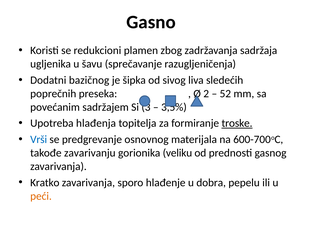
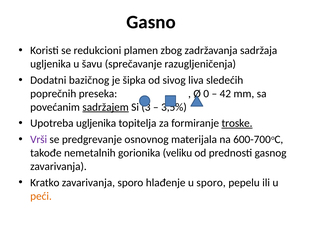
2: 2 -> 0 (206, 93)
52: 52 -> 42 (225, 93)
sadržajem underline: none -> present (106, 107)
Upotreba hlađenja: hlađenja -> ugljenika (96, 123)
Vrši colour: blue -> purple (39, 139)
zavarivanju: zavarivanju -> nemetalnih (90, 153)
u dobra: dobra -> sporo (211, 182)
